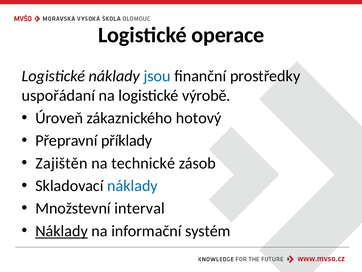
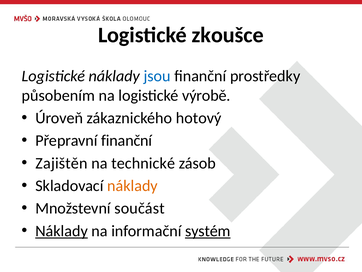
operace: operace -> zkoušce (228, 35)
uspořádaní: uspořádaní -> působením (58, 95)
Přepravní příklady: příklady -> finanční (127, 140)
náklady colour: blue -> orange (132, 185)
interval: interval -> součást (140, 208)
systém underline: none -> present (208, 231)
